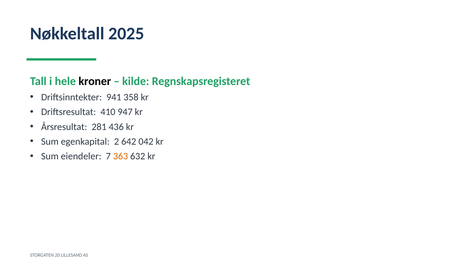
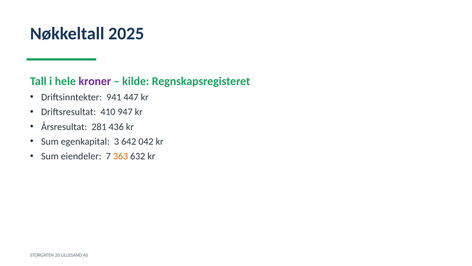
kroner colour: black -> purple (95, 81)
358: 358 -> 447 (131, 97)
2: 2 -> 3 (117, 141)
